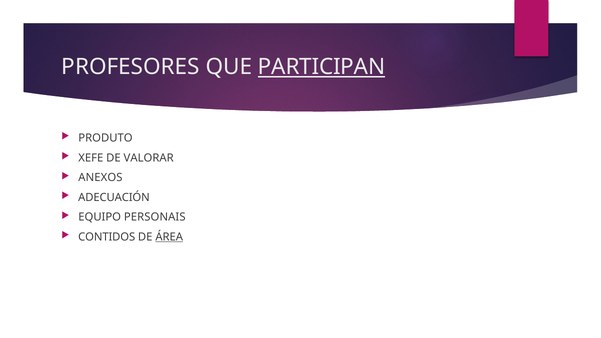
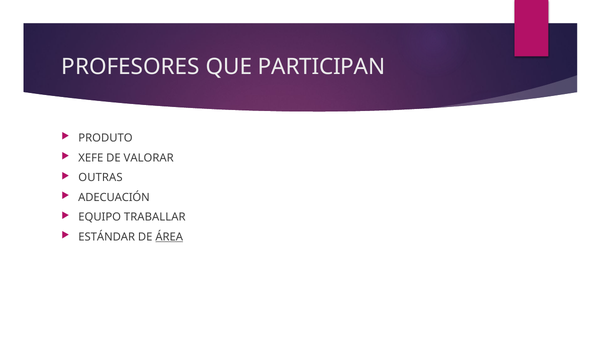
PARTICIPAN underline: present -> none (322, 67)
ANEXOS: ANEXOS -> OUTRAS (100, 178)
PERSONAIS: PERSONAIS -> TRABALLAR (155, 217)
CONTIDOS: CONTIDOS -> ESTÁNDAR (107, 237)
